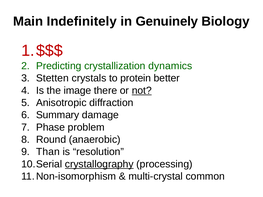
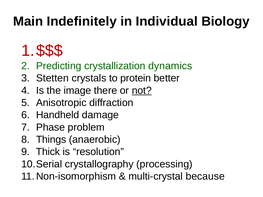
Genuinely: Genuinely -> Individual (167, 21)
Summary: Summary -> Handheld (58, 115)
Round: Round -> Things (51, 140)
Than: Than -> Thick (48, 152)
crystallography underline: present -> none (99, 164)
common: common -> because (205, 177)
